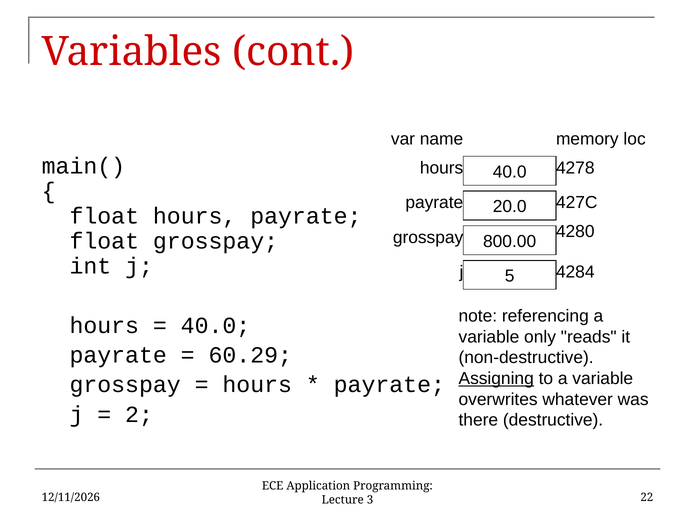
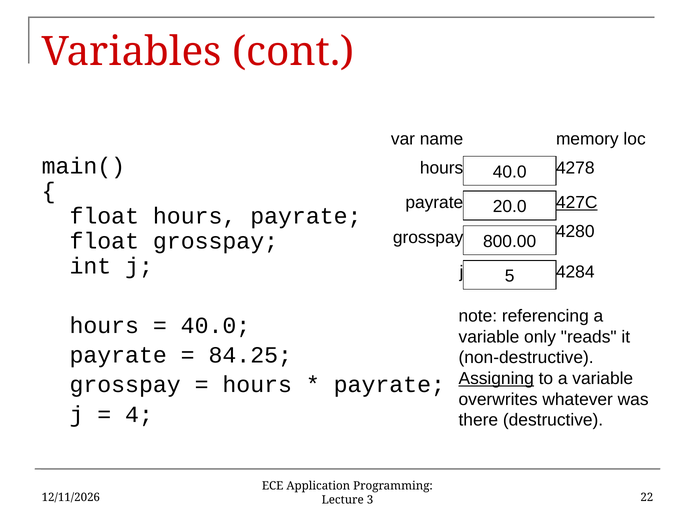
427C underline: none -> present (577, 203)
60.29: 60.29 -> 84.25 (250, 355)
2: 2 -> 4 (139, 415)
